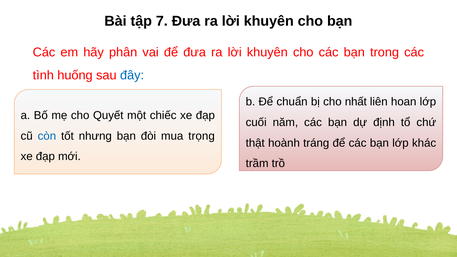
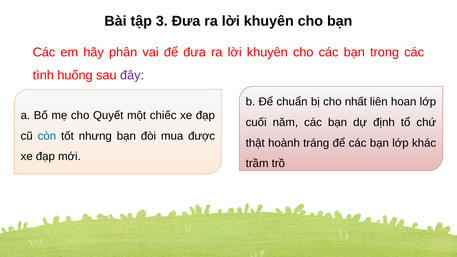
7: 7 -> 3 (162, 21)
đây colour: blue -> purple (132, 75)
trọng: trọng -> được (202, 136)
